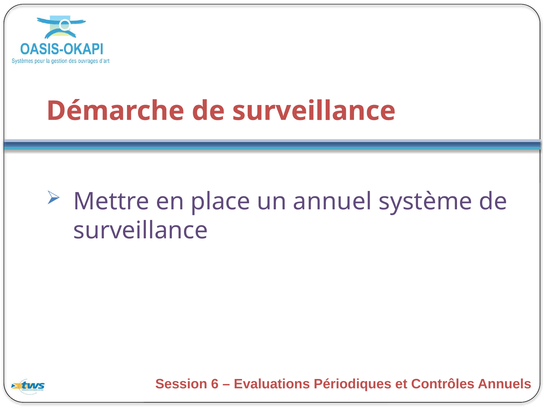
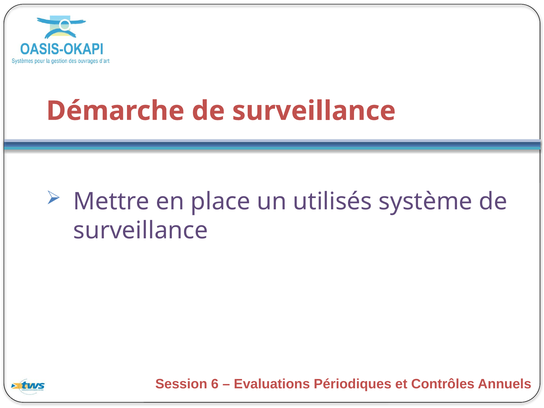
annuel: annuel -> utilisés (333, 201)
